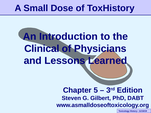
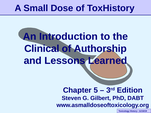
Physicians: Physicians -> Authorship (100, 49)
